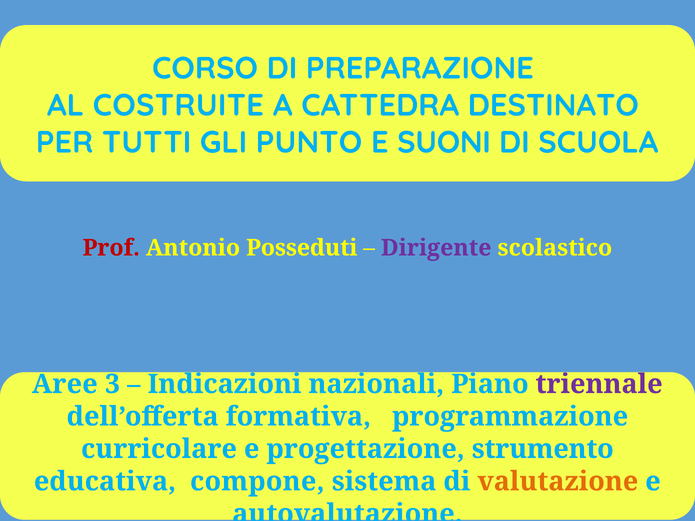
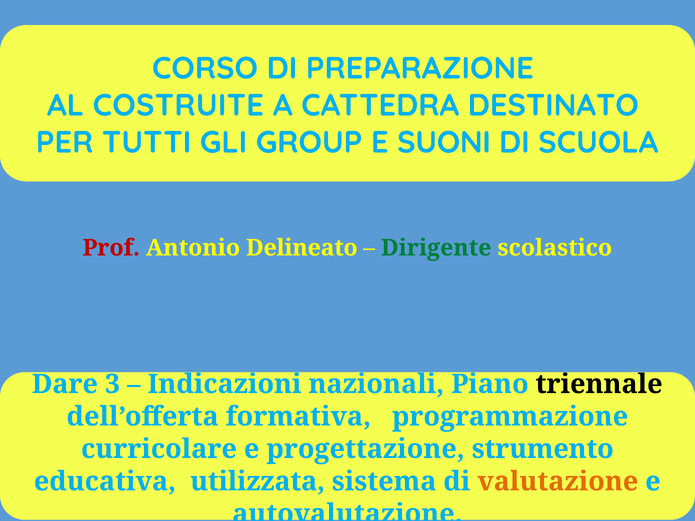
PUNTO: PUNTO -> GROUP (309, 142)
Posseduti: Posseduti -> Delineato (302, 248)
Dirigente colour: purple -> green (436, 248)
Aree: Aree -> Dare (65, 384)
triennale colour: purple -> black (599, 384)
compone: compone -> utilizzata (258, 482)
